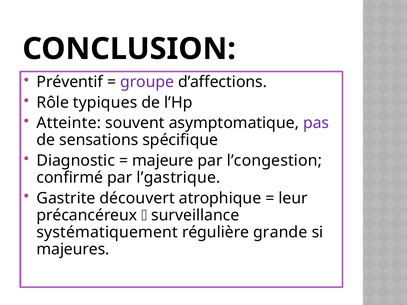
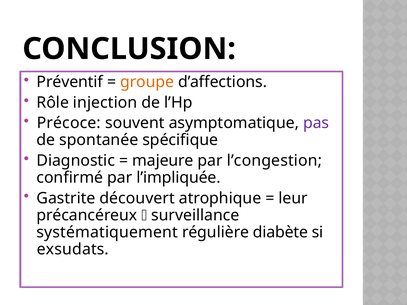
groupe colour: purple -> orange (147, 82)
typiques: typiques -> injection (105, 103)
Atteinte: Atteinte -> Précoce (69, 123)
sensations: sensations -> spontanée (99, 140)
l’gastrique: l’gastrique -> l’impliquée (179, 178)
grande: grande -> diabète (280, 232)
majeures: majeures -> exsudats (73, 250)
